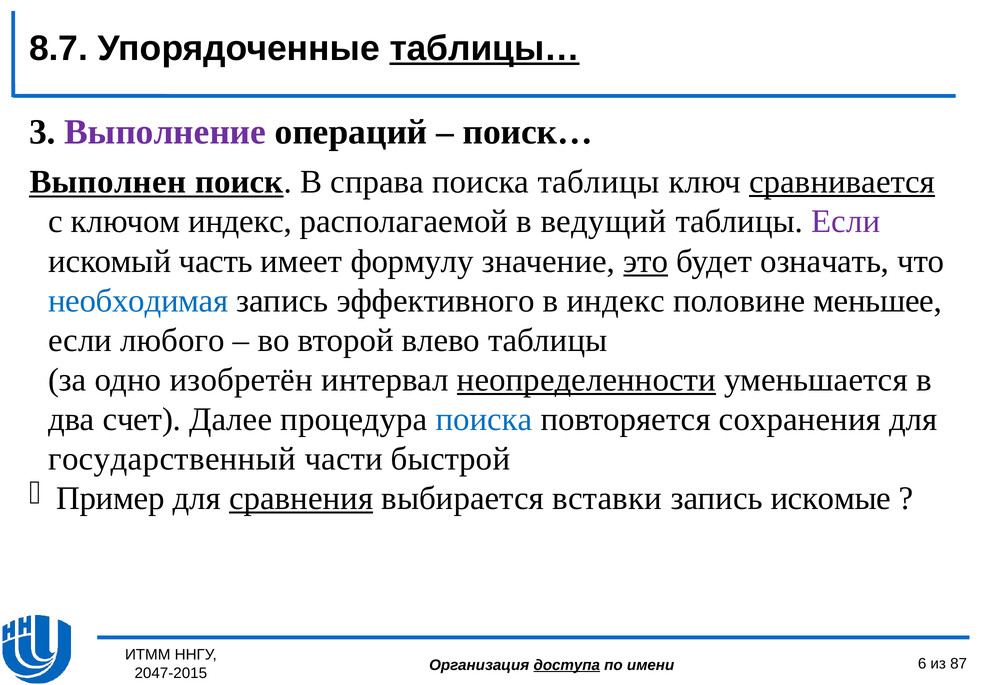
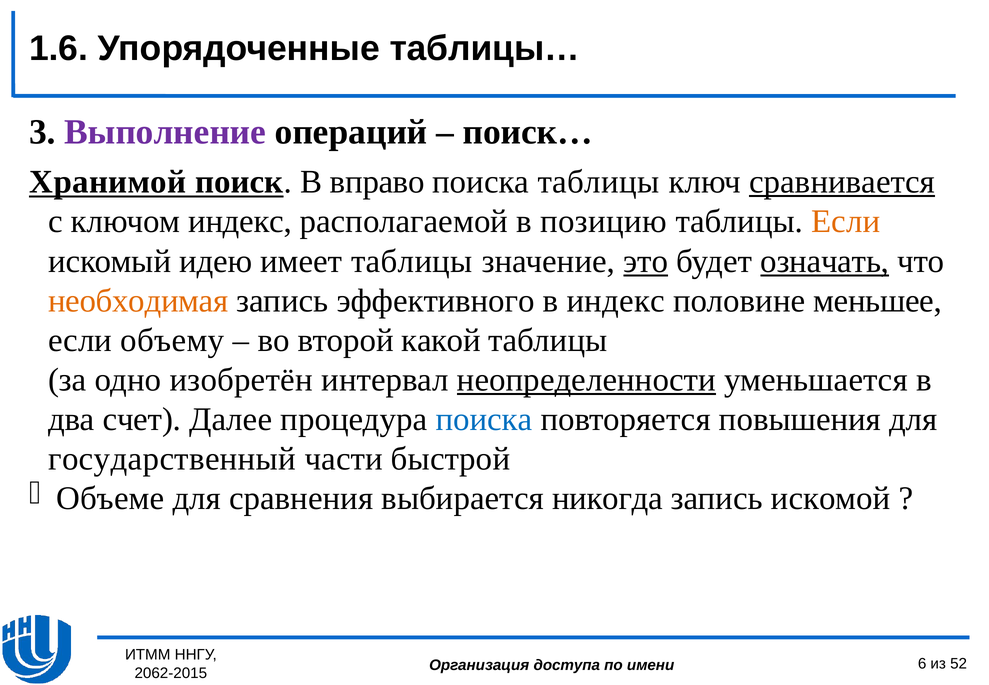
8.7: 8.7 -> 1.6 (59, 48)
таблицы… underline: present -> none (485, 48)
Выполнен: Выполнен -> Хранимой (108, 182)
справа: справа -> вправо (377, 182)
ведущий: ведущий -> позицию (604, 221)
Если colour: purple -> orange (846, 221)
часть: часть -> идею (216, 261)
имеет формулу: формулу -> таблицы (412, 261)
означать underline: none -> present (825, 261)
необходимая colour: blue -> orange (138, 301)
любого: любого -> объему (172, 340)
влево: влево -> какой (441, 340)
сохранения: сохранения -> повышения (800, 419)
Пример: Пример -> Объеме (110, 498)
сравнения underline: present -> none (301, 498)
вставки: вставки -> никогда (607, 498)
искомые: искомые -> искомой (831, 498)
87: 87 -> 52 (959, 663)
доступа underline: present -> none (567, 665)
2047-2015: 2047-2015 -> 2062-2015 (171, 673)
